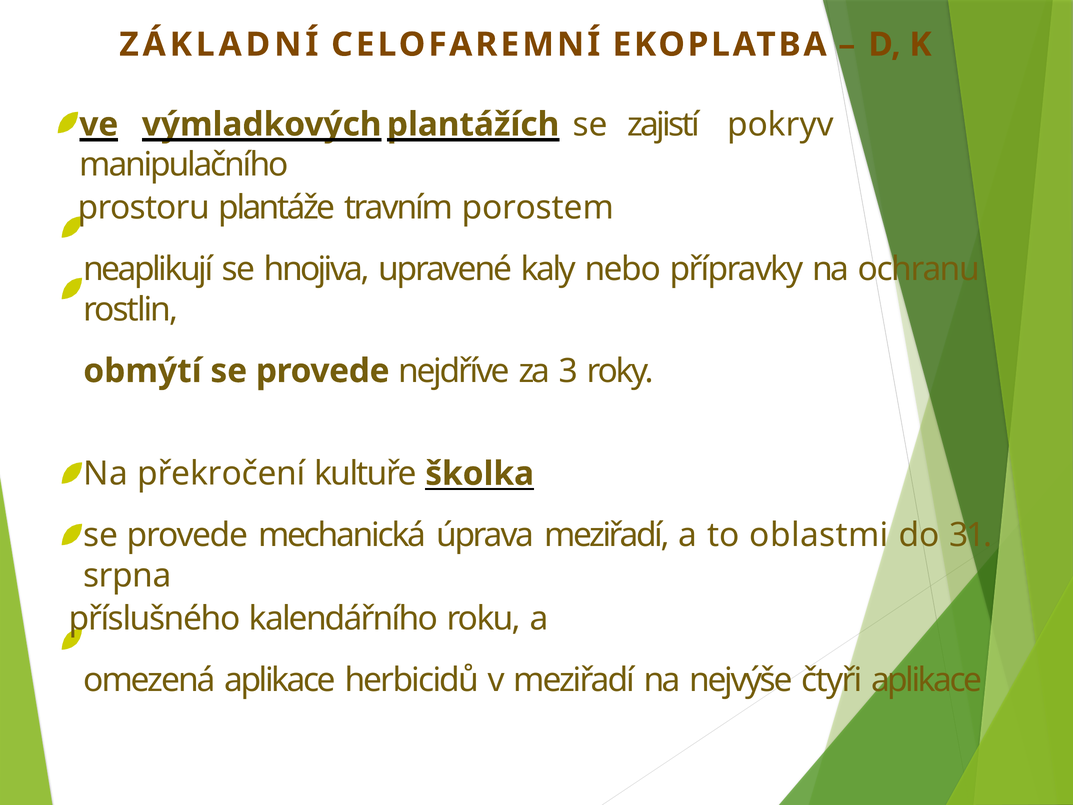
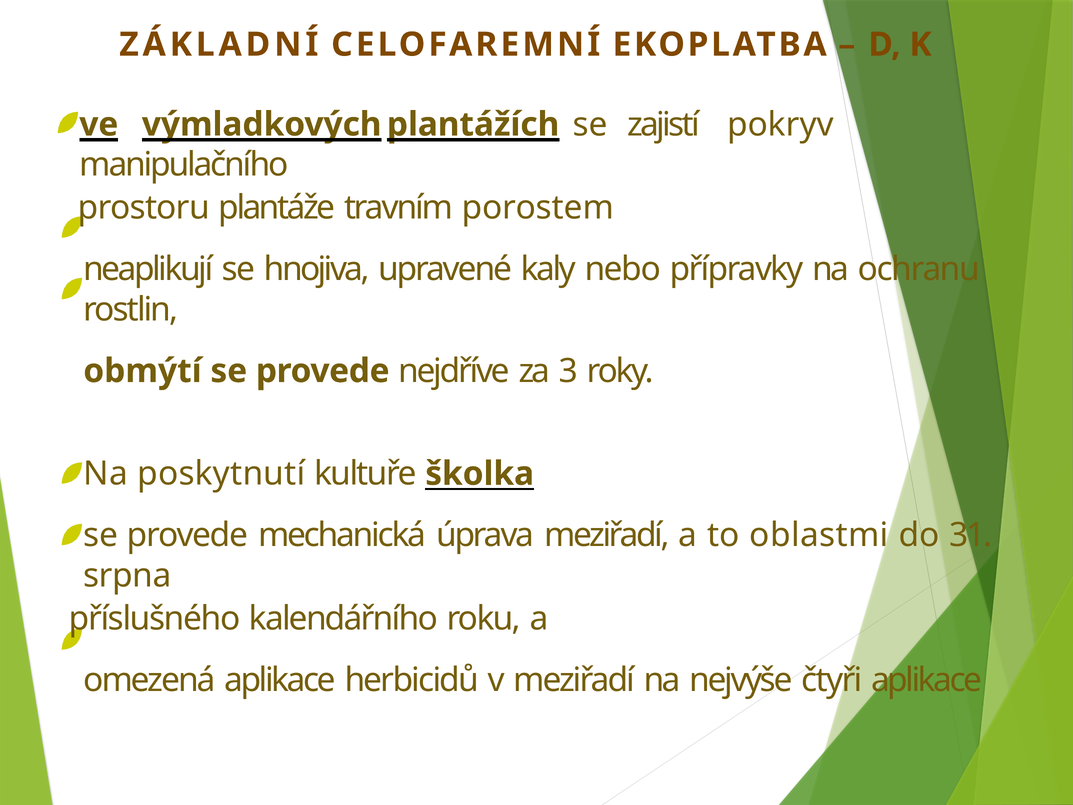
překročení: překročení -> poskytnutí (221, 474)
